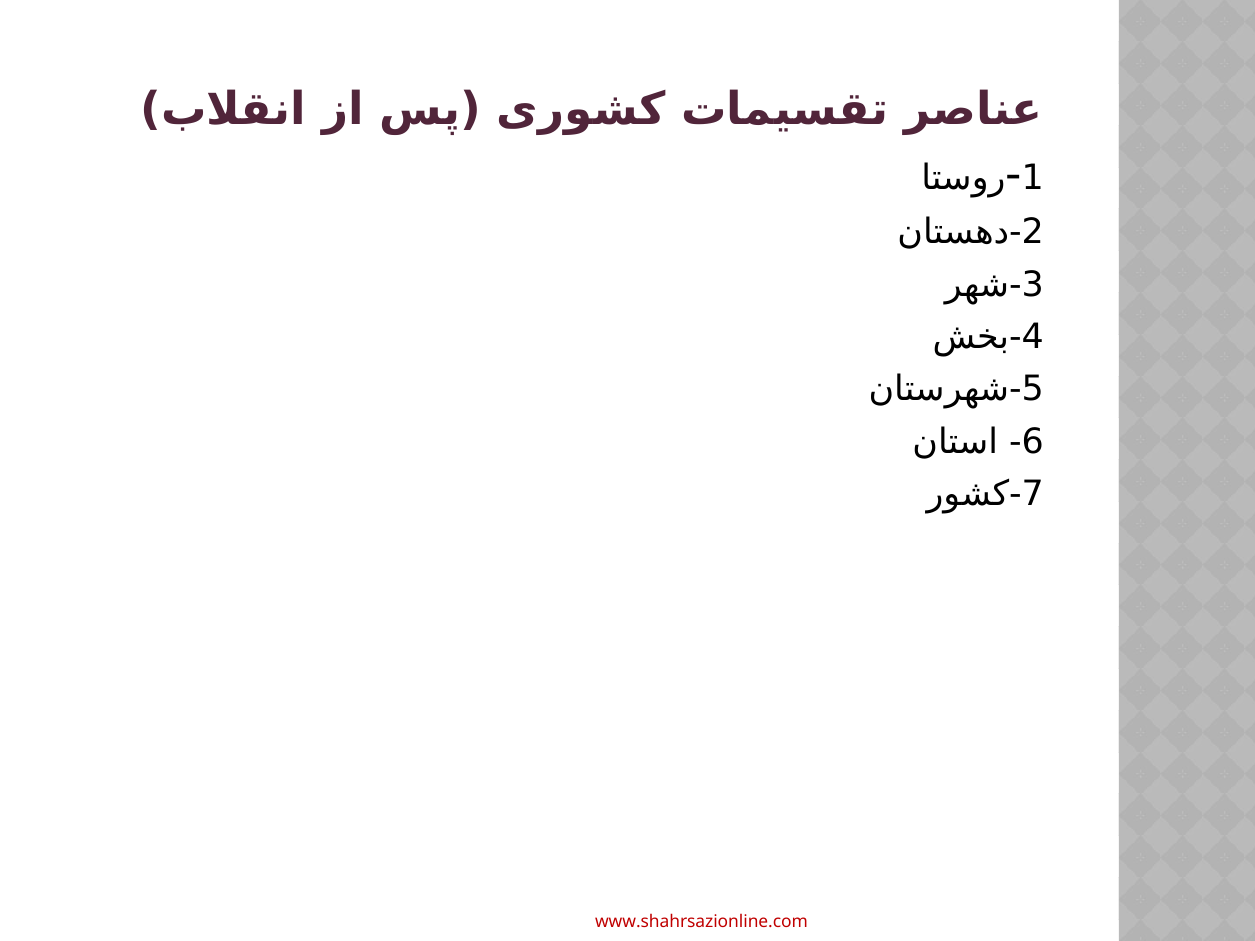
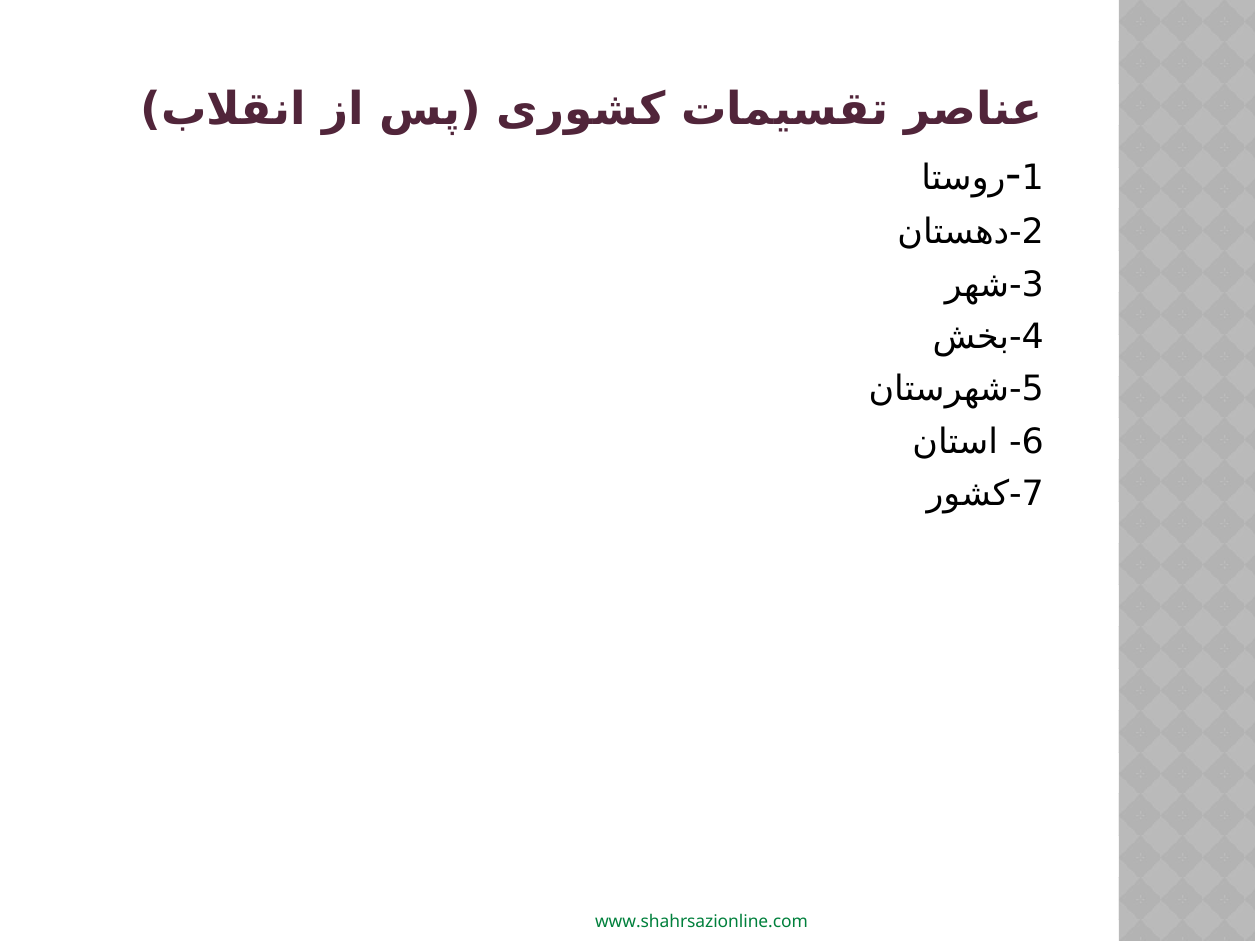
www.shahrsazionline.com colour: red -> green (702, 922)
